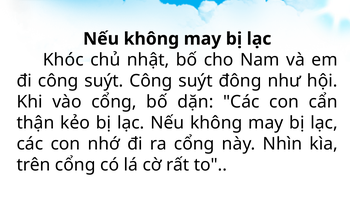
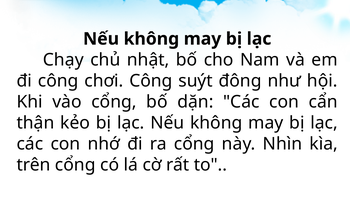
Khóc: Khóc -> Chạy (63, 60)
đi công suýt: suýt -> chơi (104, 81)
